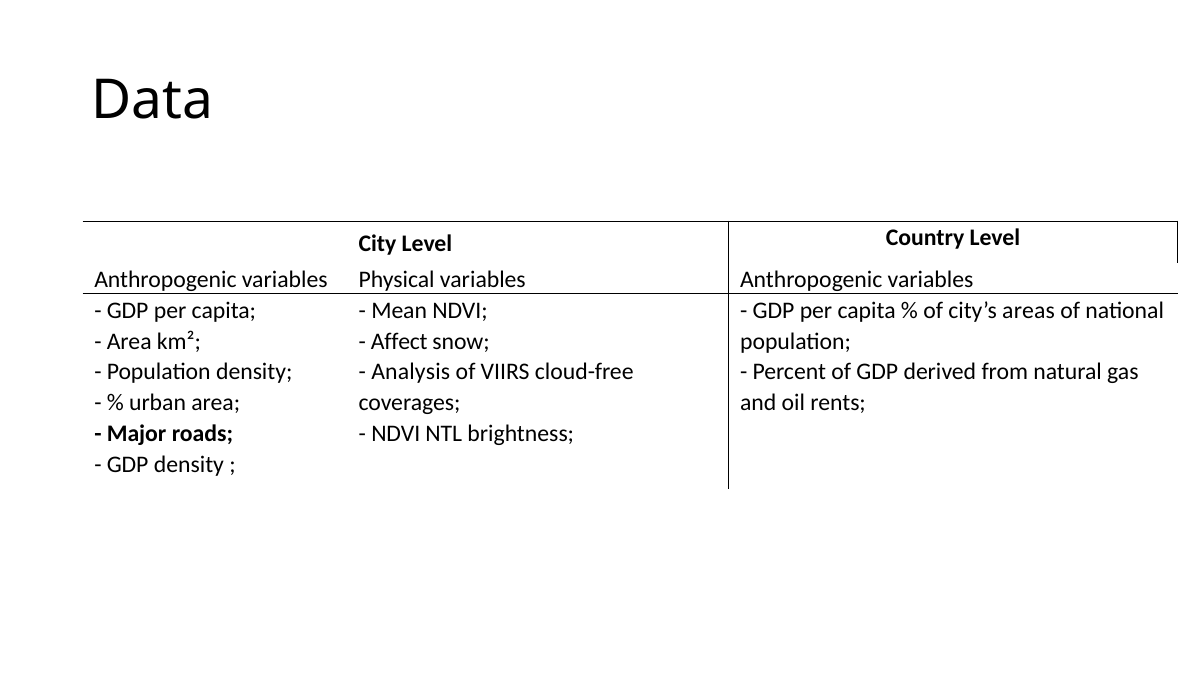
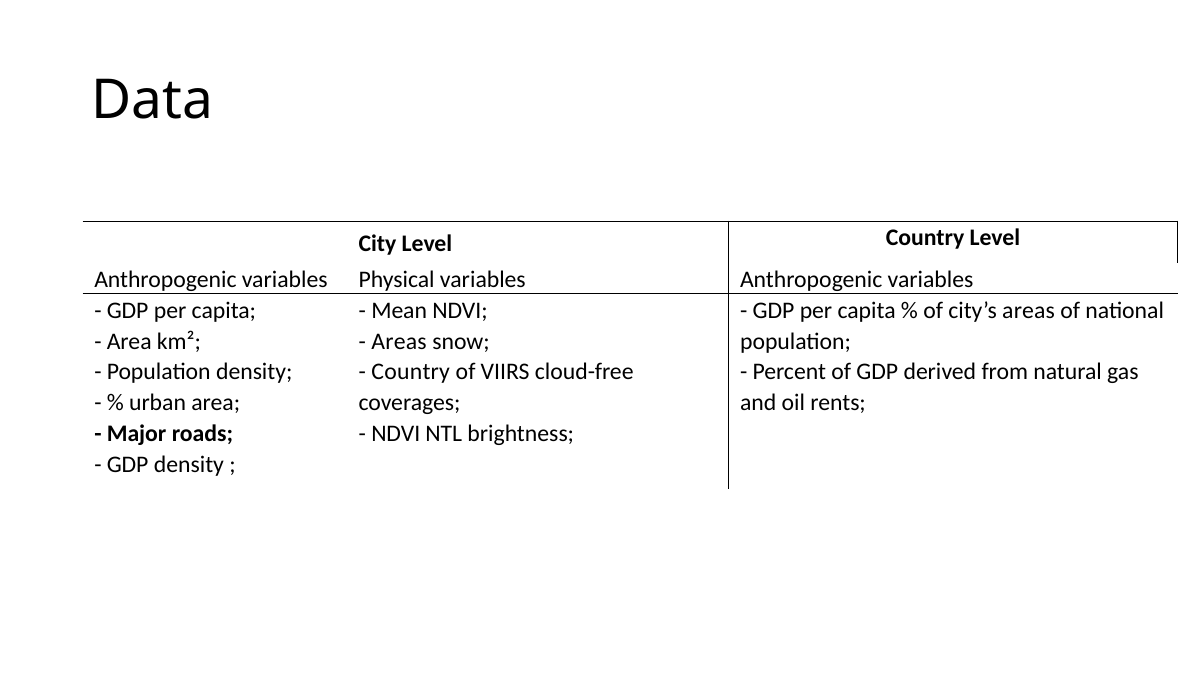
Affect: Affect -> Areas (399, 341)
Analysis: Analysis -> Country (411, 372)
